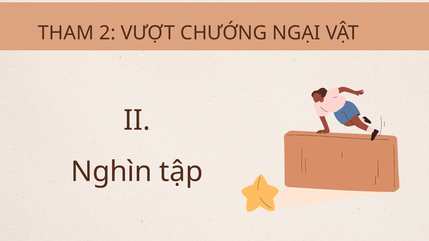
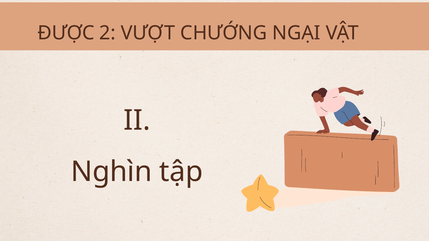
THAM: THAM -> ĐƯỢC (66, 33)
